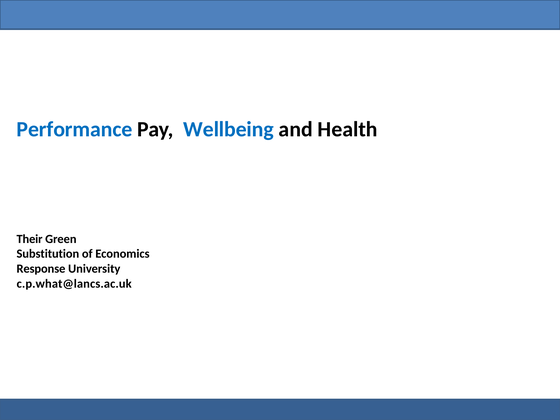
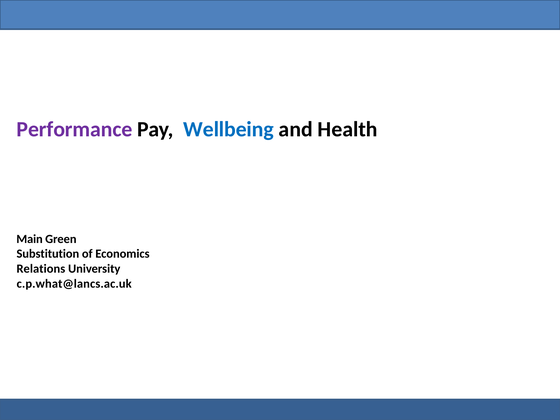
Performance colour: blue -> purple (75, 129)
Their: Their -> Main (30, 239)
Response: Response -> Relations (41, 269)
